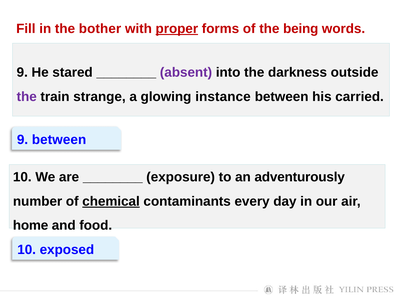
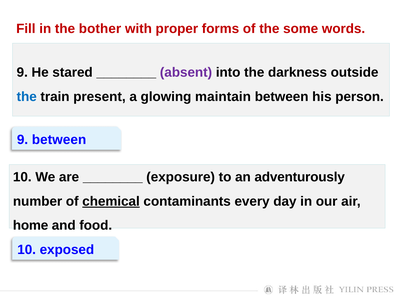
proper underline: present -> none (177, 29)
being: being -> some (301, 29)
the colour: purple -> blue (27, 97)
strange: strange -> present (99, 97)
instance: instance -> maintain (223, 97)
carried: carried -> person (360, 97)
